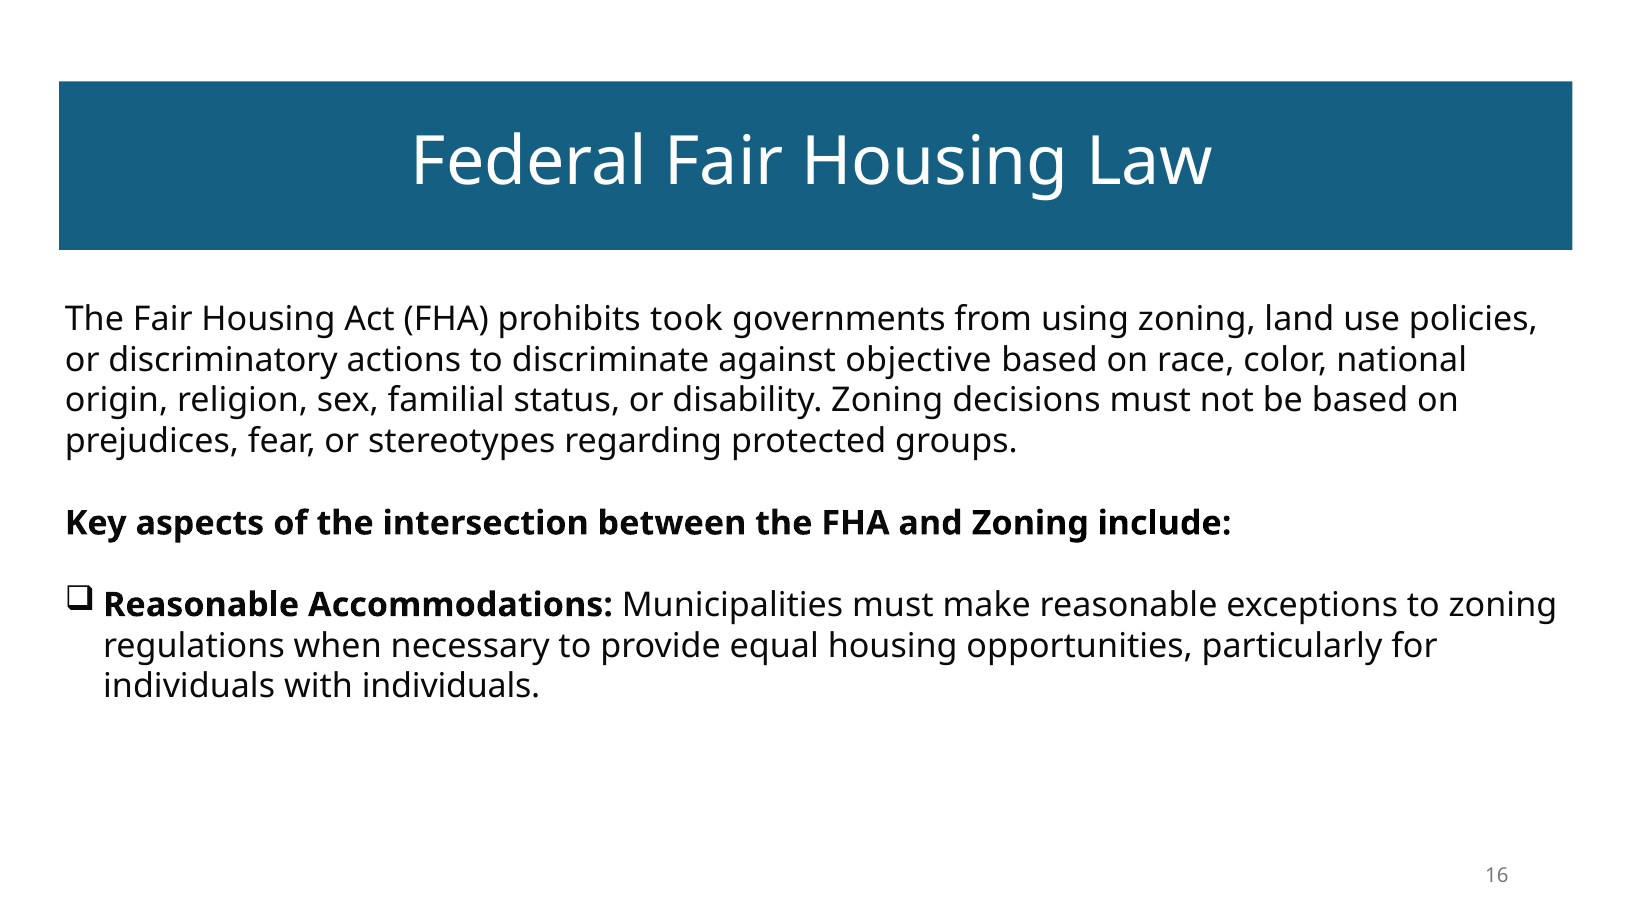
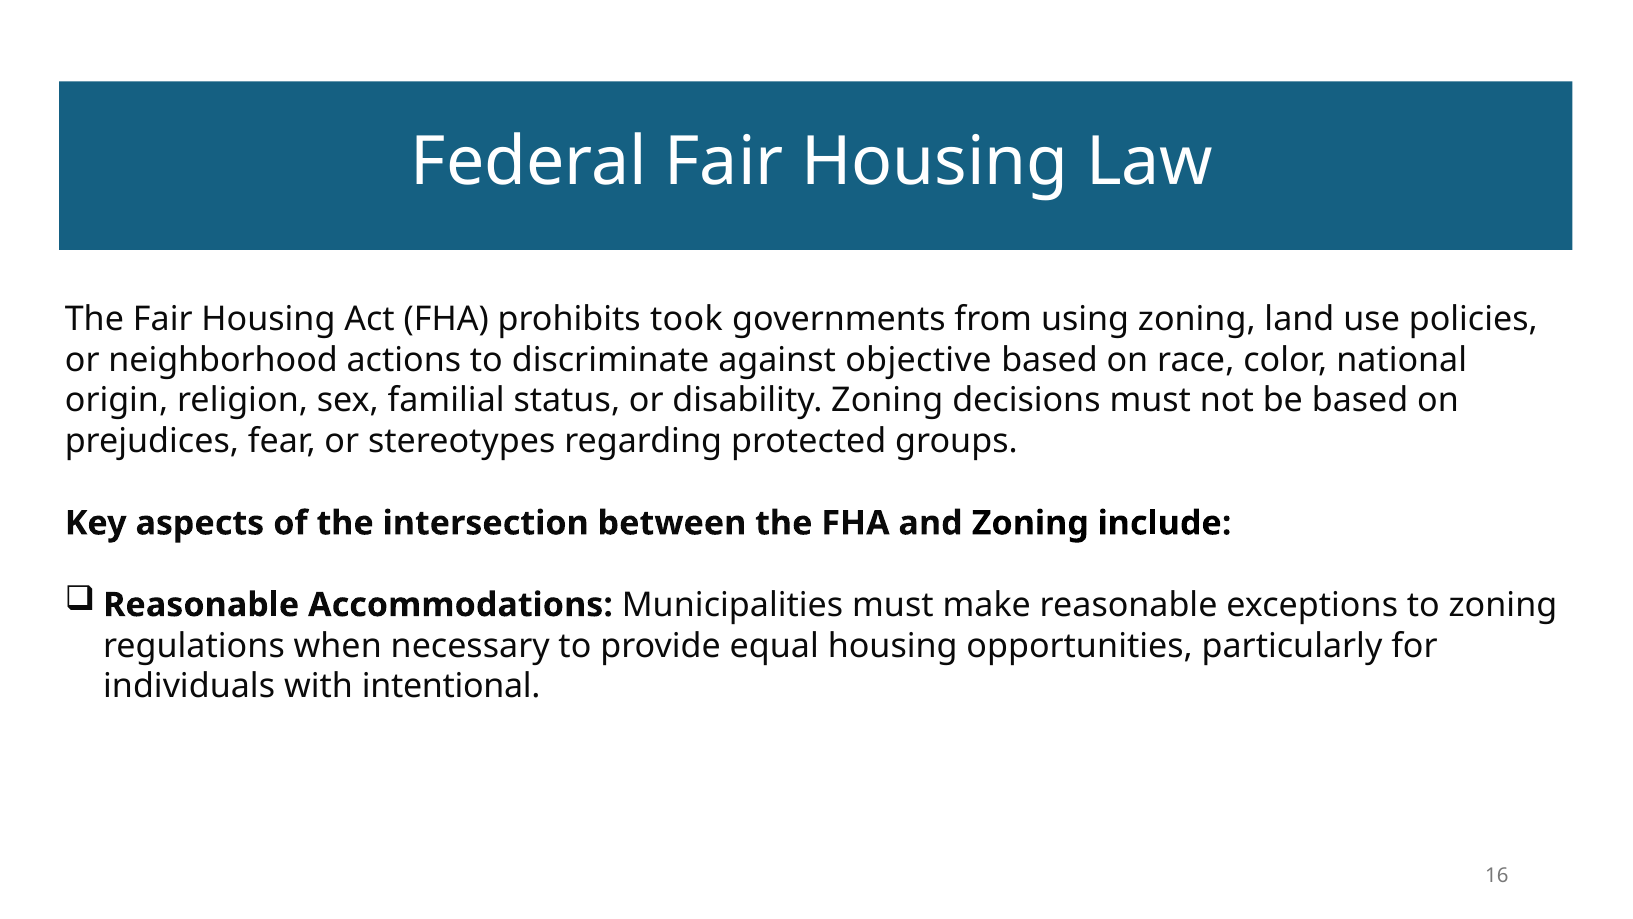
discriminatory: discriminatory -> neighborhood (223, 360)
with individuals: individuals -> intentional (451, 686)
